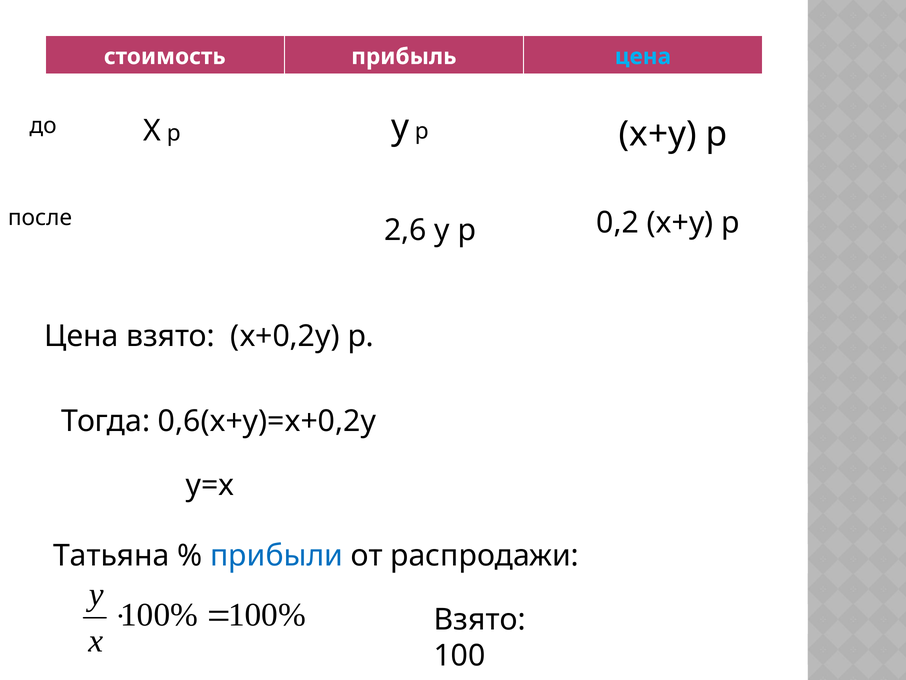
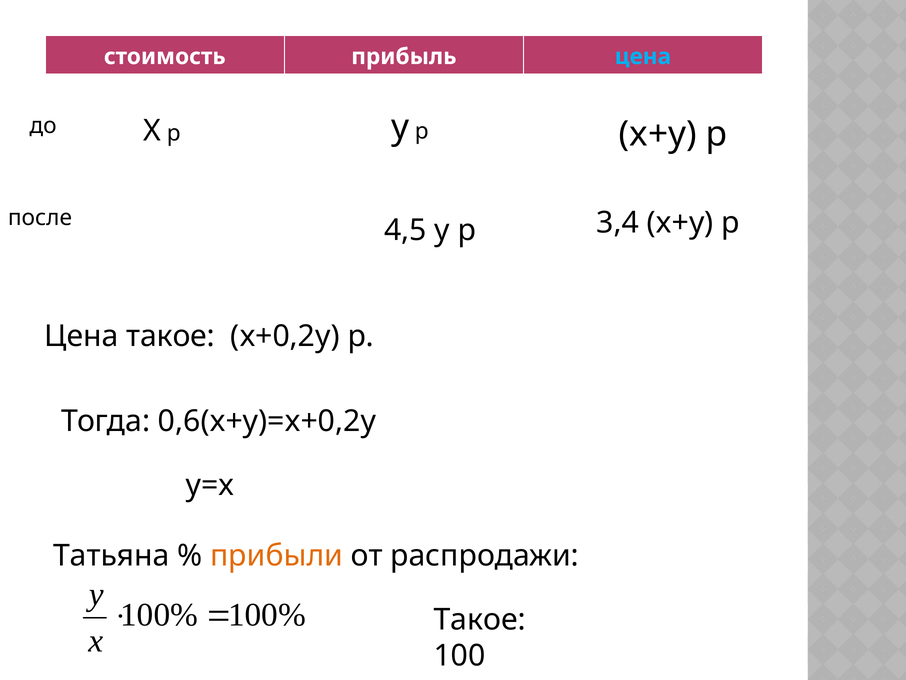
0,2: 0,2 -> 3,4 (618, 223)
2,6: 2,6 -> 4,5 (405, 230)
Цена взято: взято -> такое (171, 336)
прибыли colour: blue -> orange (277, 556)
Взято: Взято -> Такое (480, 619)
